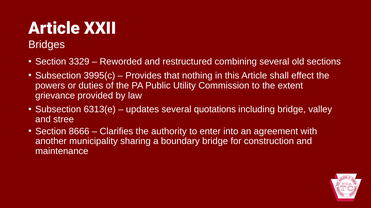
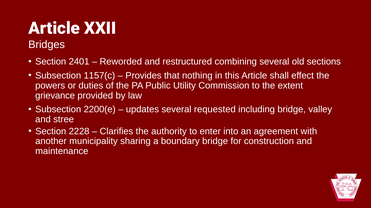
3329: 3329 -> 2401 (79, 62)
3995(c: 3995(c -> 1157(c (99, 76)
6313(e: 6313(e -> 2200(e (100, 110)
quotations: quotations -> requested (215, 110)
8666: 8666 -> 2228 (79, 132)
